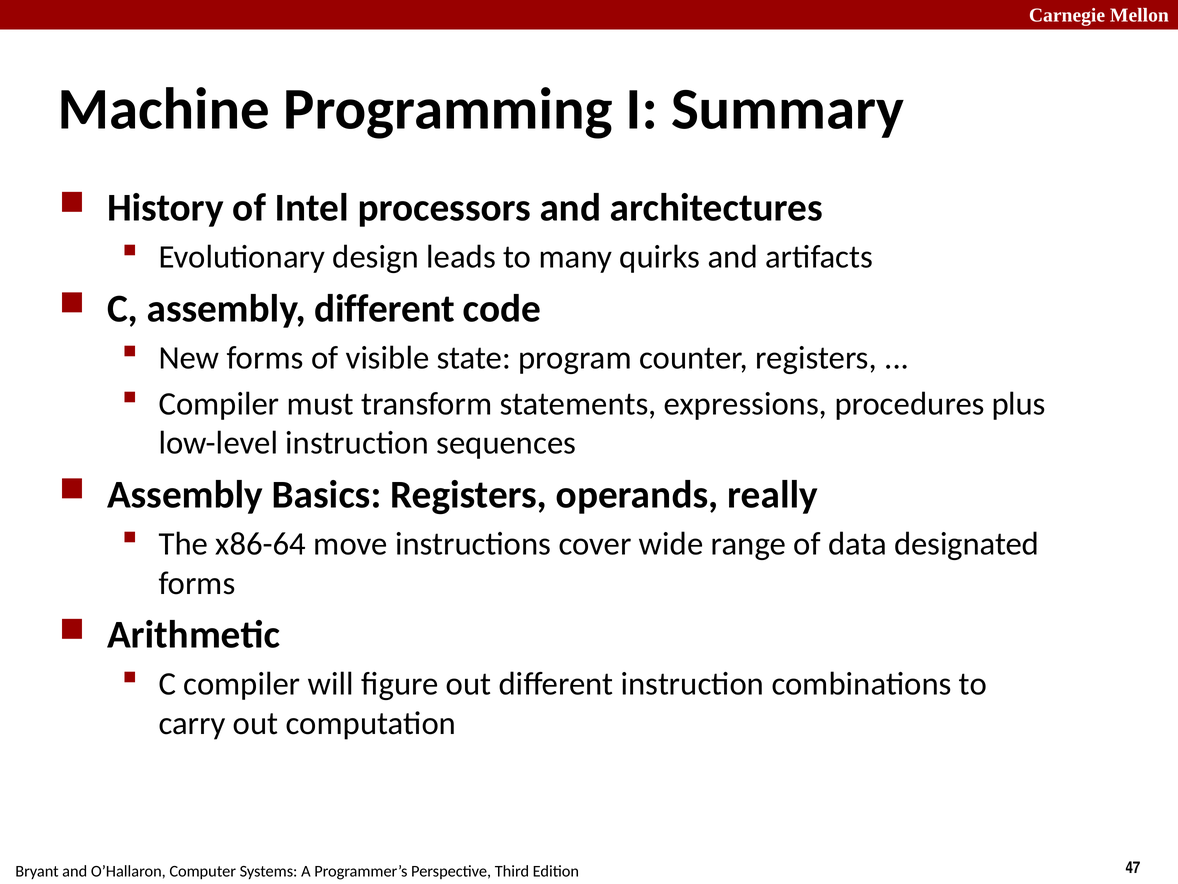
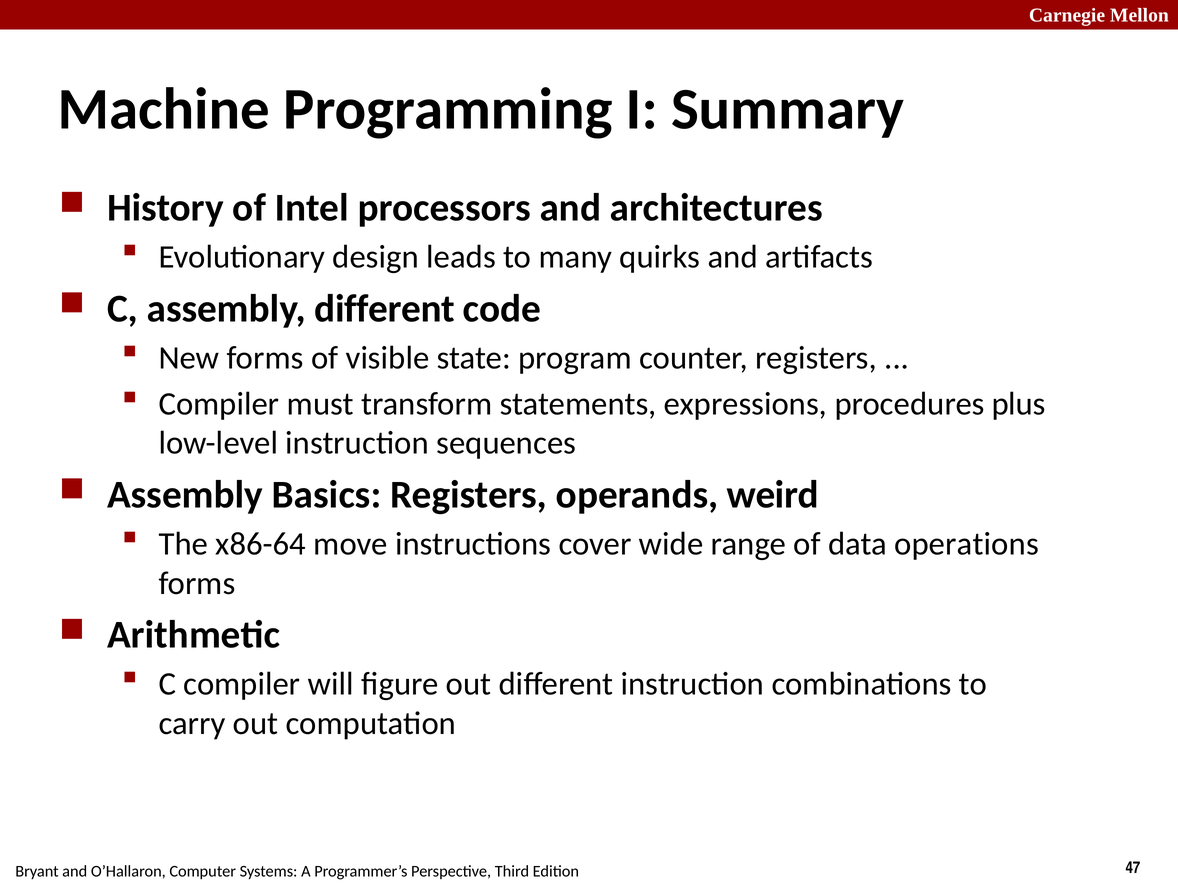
really: really -> weird (773, 494)
designated: designated -> operations (967, 544)
